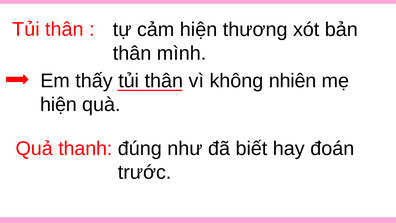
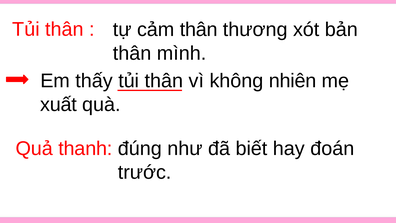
cảm hiện: hiện -> thân (199, 30)
hiện: hiện -> xuất (58, 105)
